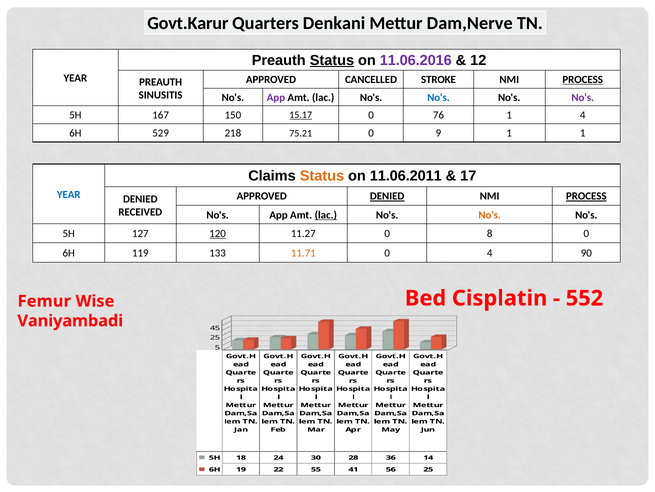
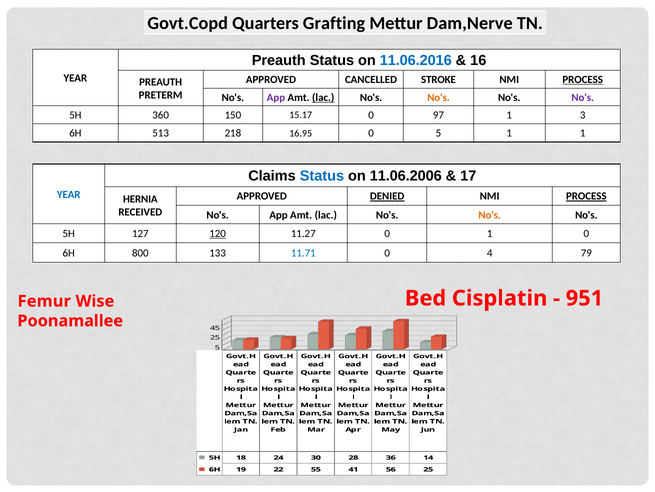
Govt.Karur: Govt.Karur -> Govt.Copd (188, 23)
Denkani: Denkani -> Grafting (334, 23)
Status underline: present -> none (332, 60)
11.06.2016 colour: purple -> blue (416, 60)
12: 12 -> 16 (478, 60)
SINUSITIS: SINUSITIS -> PRETERM (161, 95)
lac underline: none -> present (323, 97)
No's colour: blue -> orange (438, 97)
167: 167 -> 360 (161, 115)
15.17 underline: present -> none (301, 115)
76: 76 -> 97 (438, 115)
1 4: 4 -> 3 (583, 115)
529: 529 -> 513 (161, 133)
75.21: 75.21 -> 16.95 (301, 133)
0 9: 9 -> 5 (438, 133)
Status colour: orange -> blue (322, 176)
11.06.2011: 11.06.2011 -> 11.06.2006 (406, 176)
DENIED: DENIED -> HERNIA (140, 199)
lac underline: present -> none (326, 215)
0 8: 8 -> 1 (490, 233)
119: 119 -> 800 (140, 253)
11.71 colour: orange -> blue (303, 253)
90: 90 -> 79 (586, 253)
552: 552 -> 951 (584, 298)
Vaniyambadi: Vaniyambadi -> Poonamallee (70, 320)
